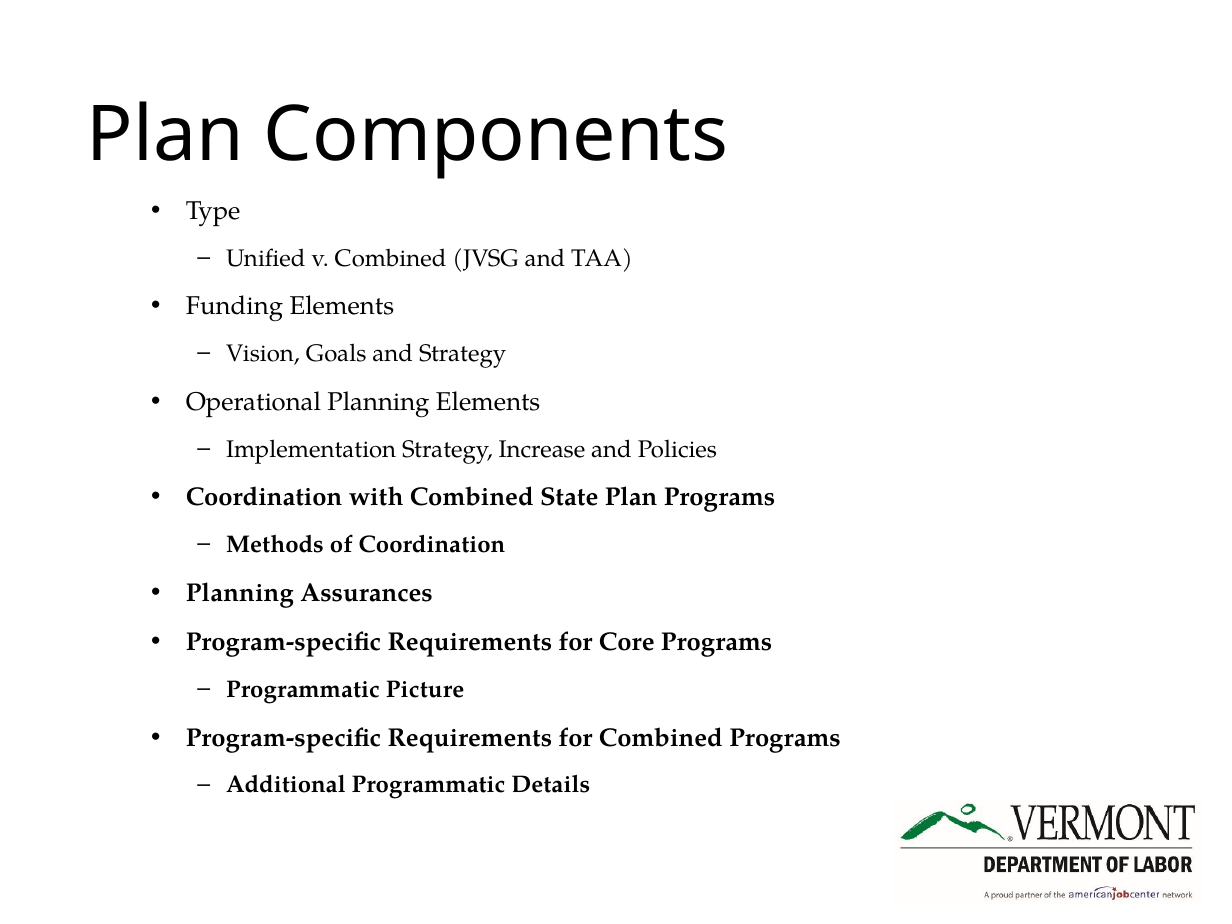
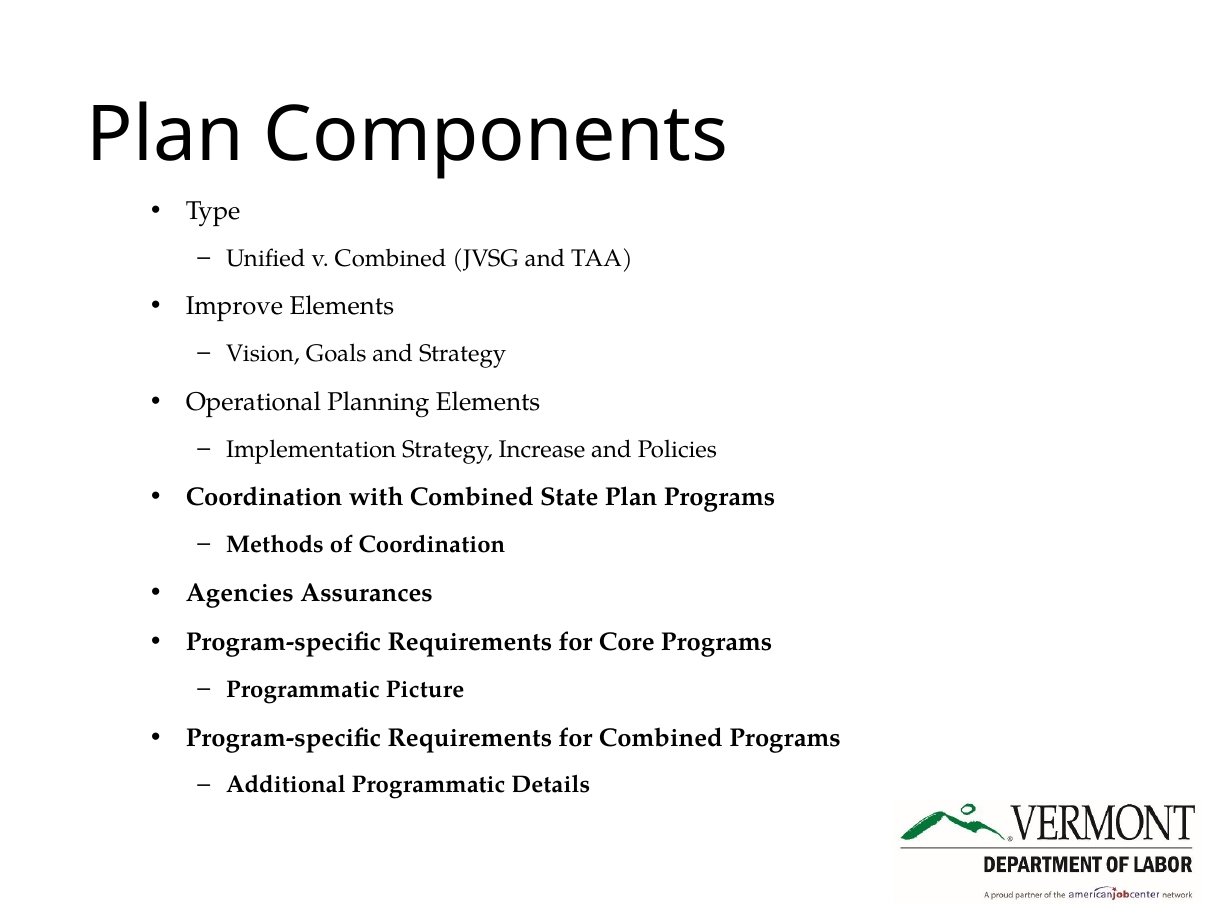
Funding: Funding -> Improve (234, 307)
Planning: Planning -> Agencies (240, 593)
